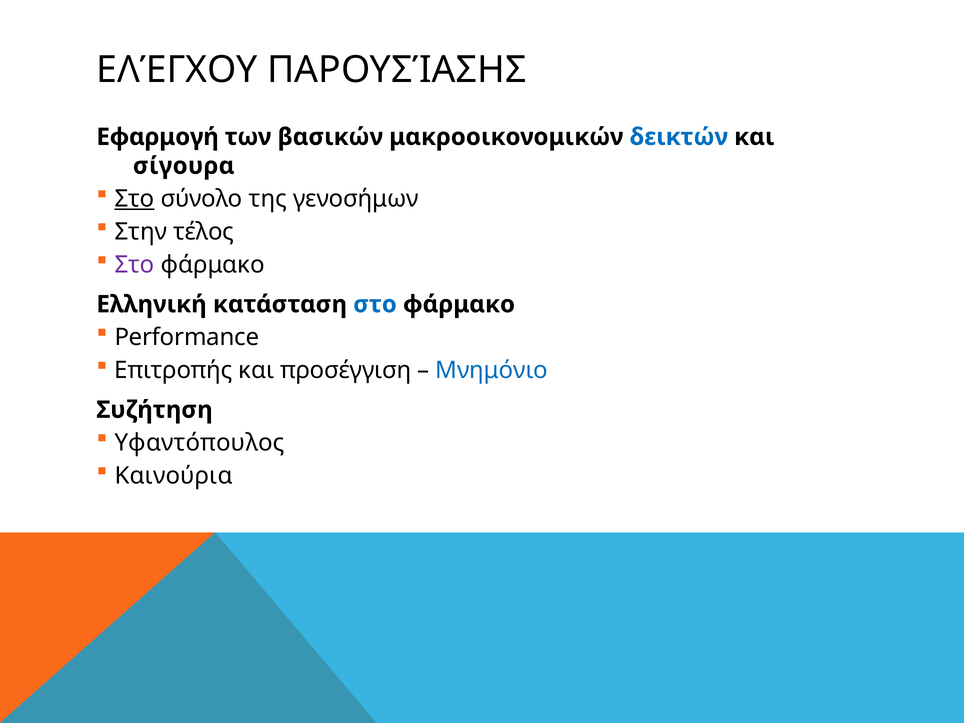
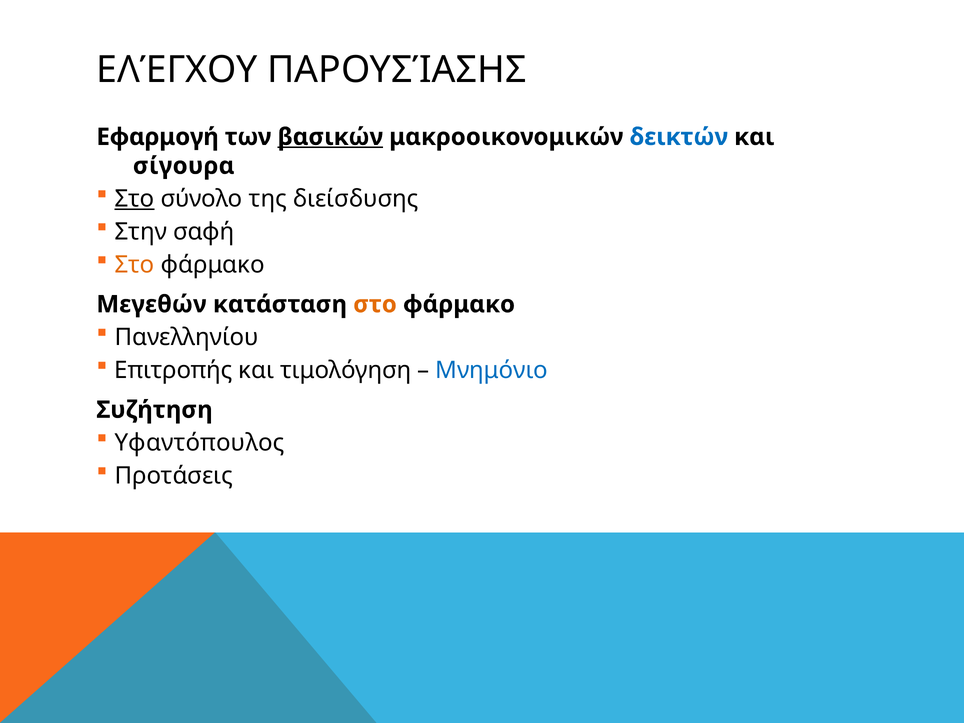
βασικών underline: none -> present (330, 137)
γενοσήμων: γενοσήμων -> διείσδυσης (356, 199)
τέλος: τέλος -> σαφή (204, 232)
Στο colour: purple -> orange (135, 265)
Ελληνική: Ελληνική -> Μεγεθών (152, 304)
στο colour: blue -> orange (375, 304)
Performance: Performance -> Πανελληνίου (187, 337)
προσέγγιση: προσέγγιση -> τιμολόγηση (346, 370)
Καινούρια: Καινούρια -> Προτάσεις (174, 476)
